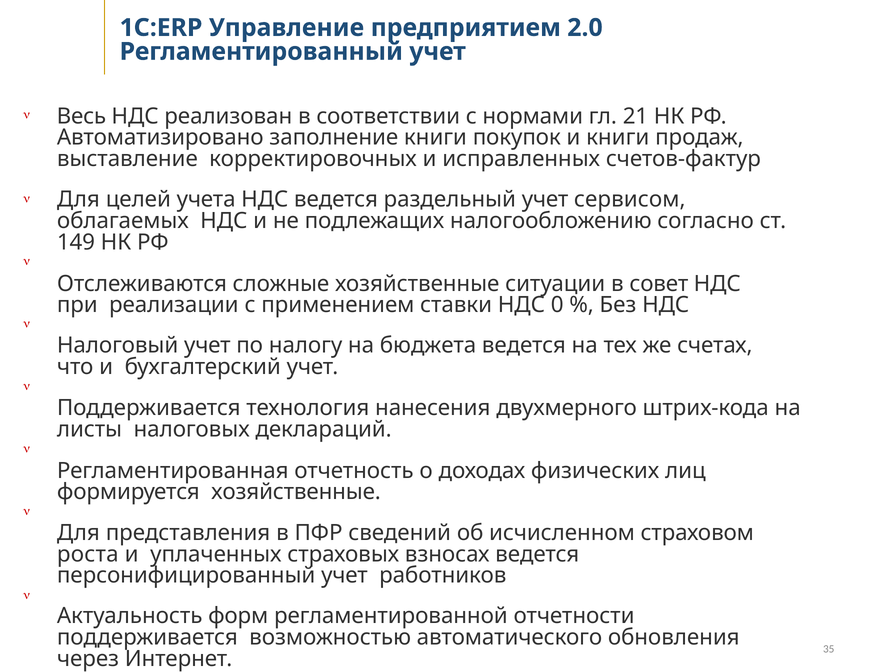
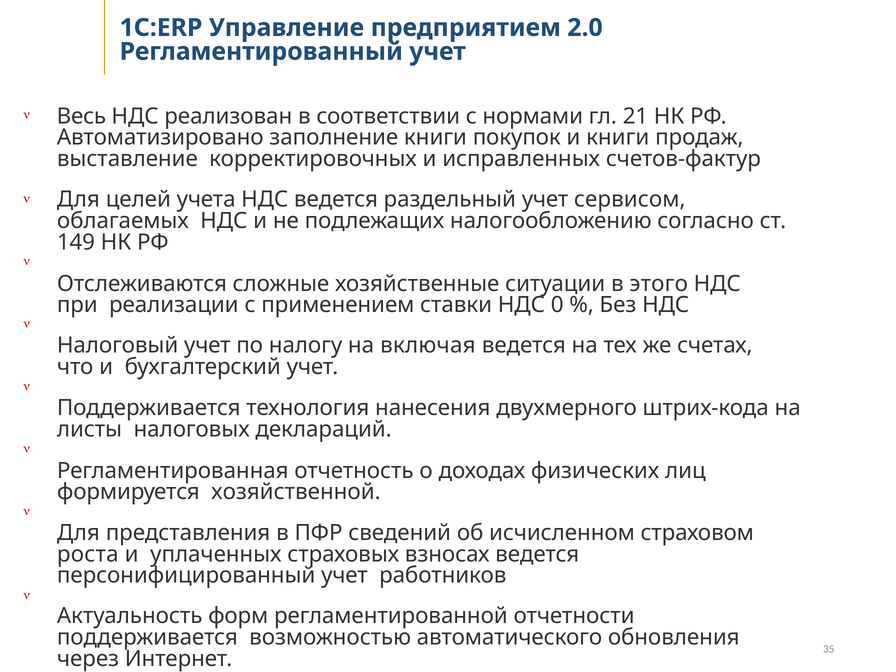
совет: совет -> этого (659, 284)
бюджета: бюджета -> включая (428, 346)
формируется хозяйственные: хозяйственные -> хозяйственной (296, 492)
